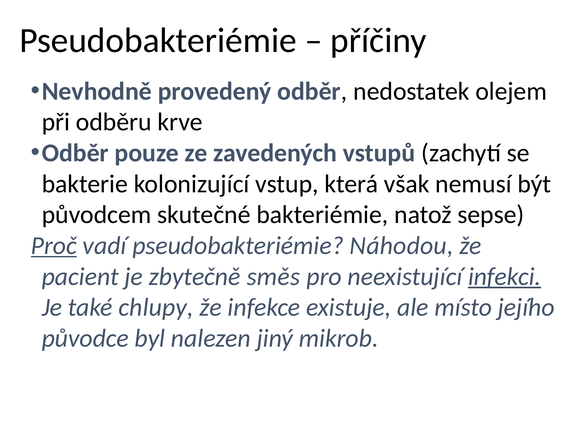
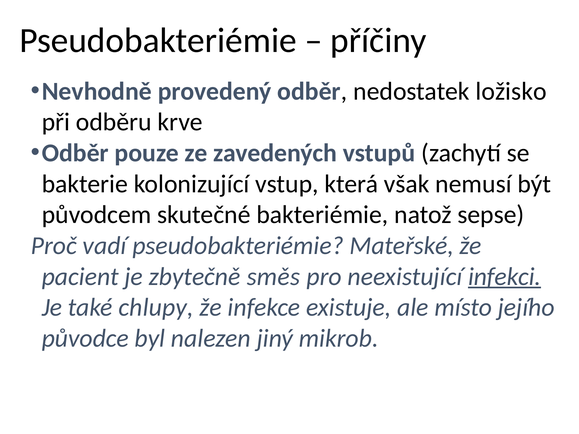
olejem: olejem -> ložisko (511, 91)
Proč underline: present -> none (54, 246)
Náhodou: Náhodou -> Mateřské (402, 246)
